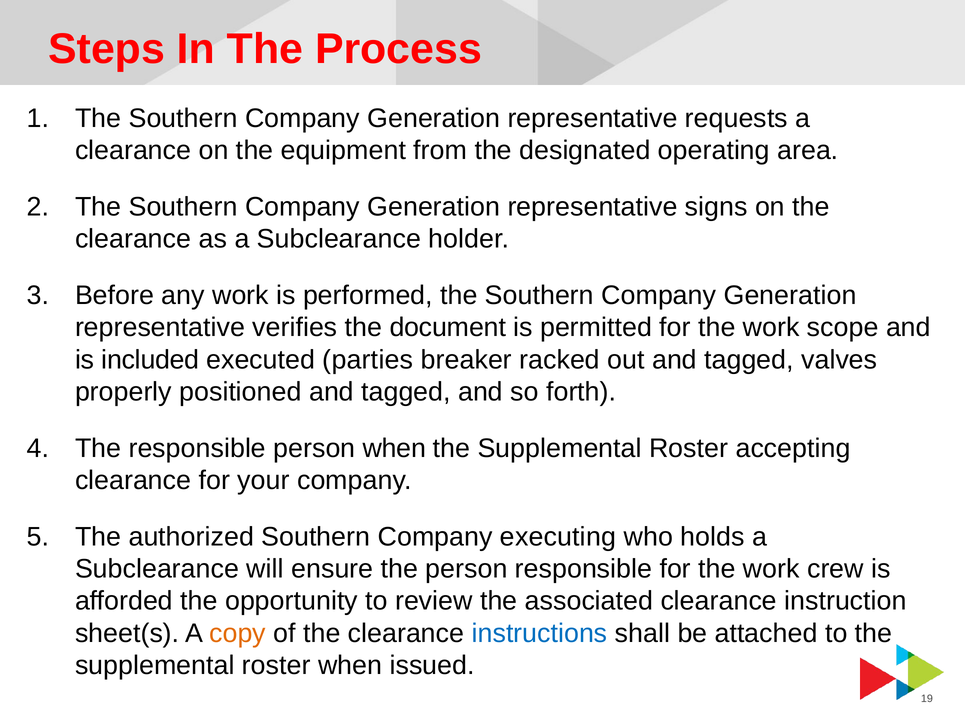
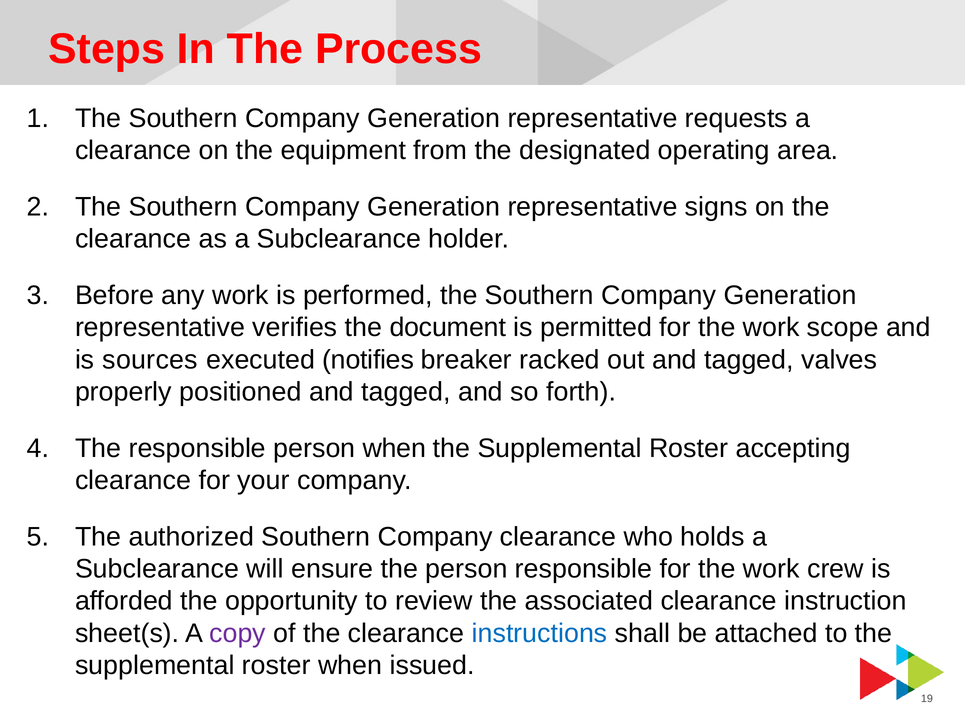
included: included -> sources (150, 360)
parties: parties -> notifies (368, 360)
Company executing: executing -> clearance (558, 537)
copy colour: orange -> purple (238, 633)
